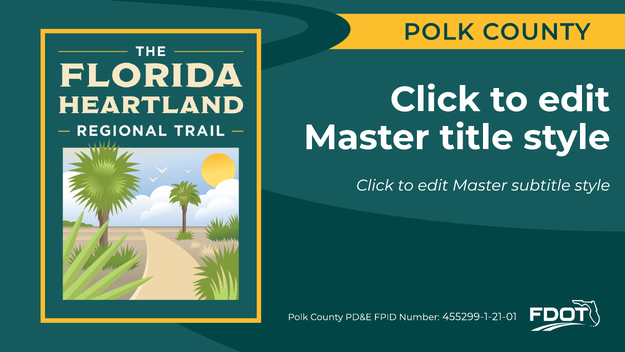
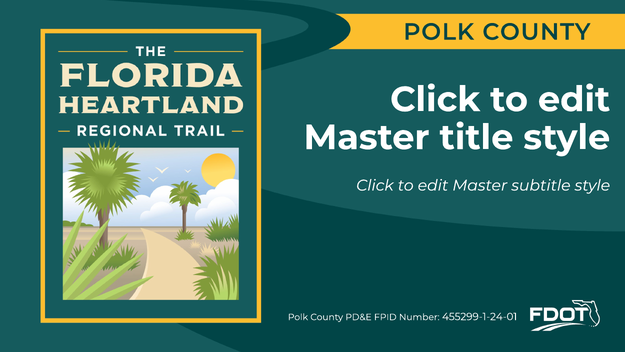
455299-1-21-01: 455299-1-21-01 -> 455299-1-24-01 (480, 316)
